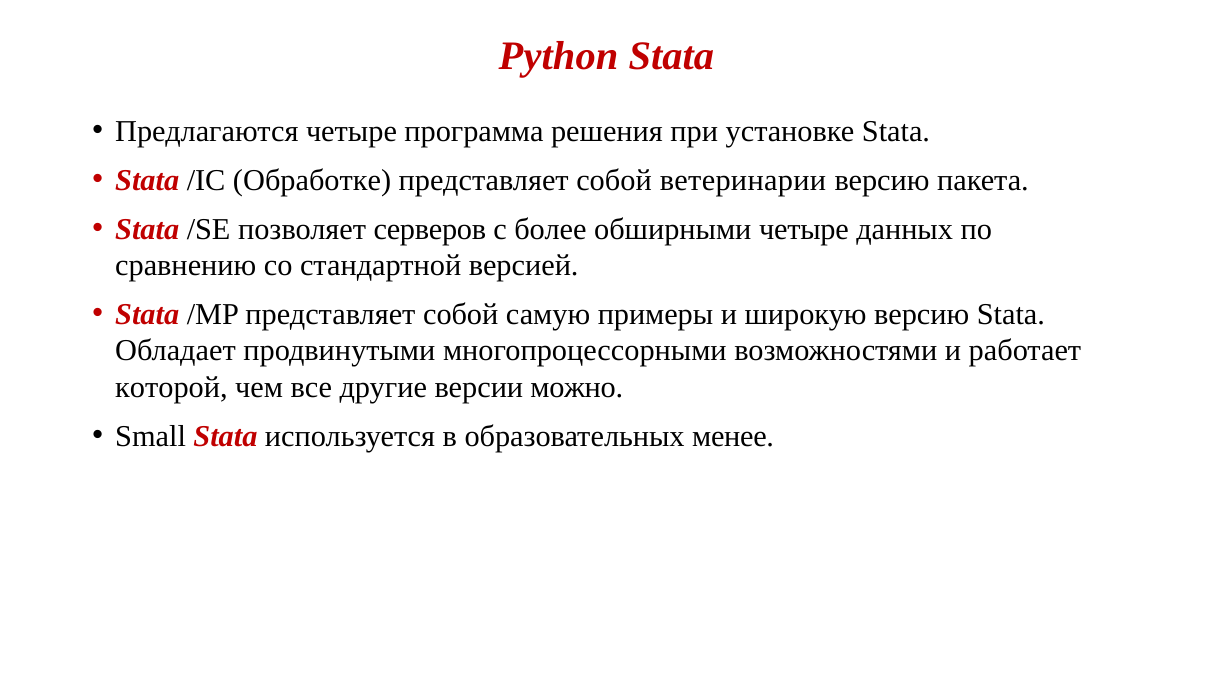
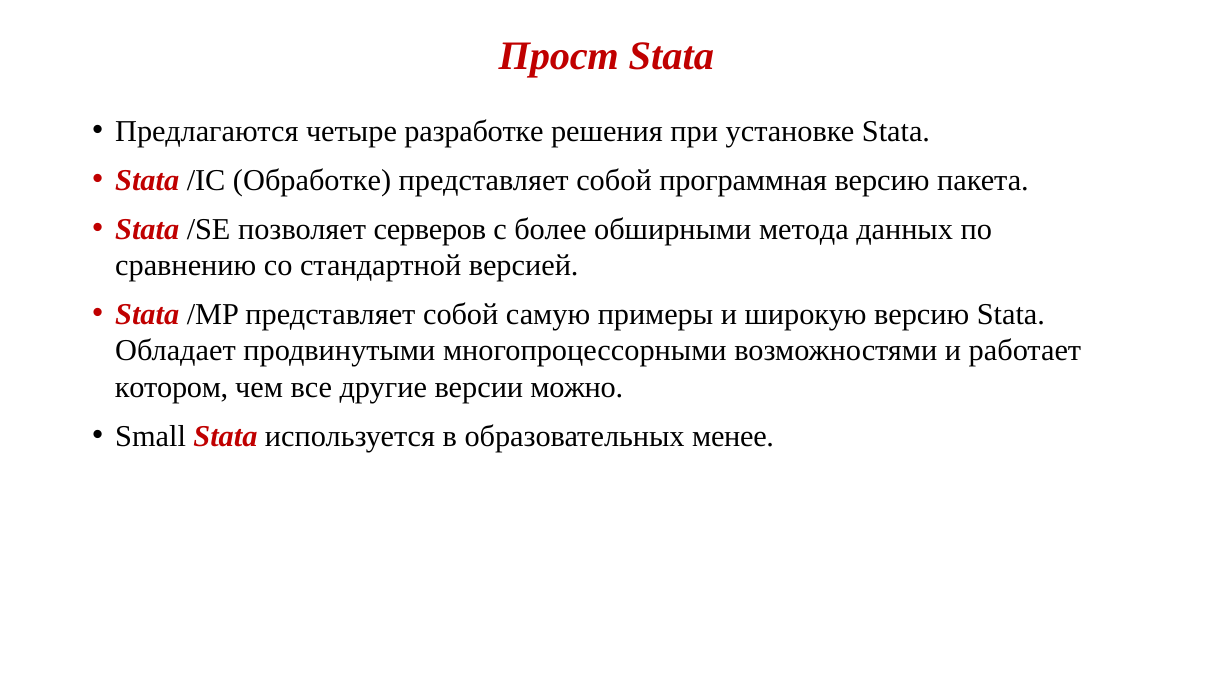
Python: Python -> Прост (559, 56)
программа: программа -> разработке (474, 131)
ветеринарии: ветеринарии -> программная (743, 180)
обширными четыре: четыре -> метода (804, 229)
которой: которой -> котором (172, 388)
